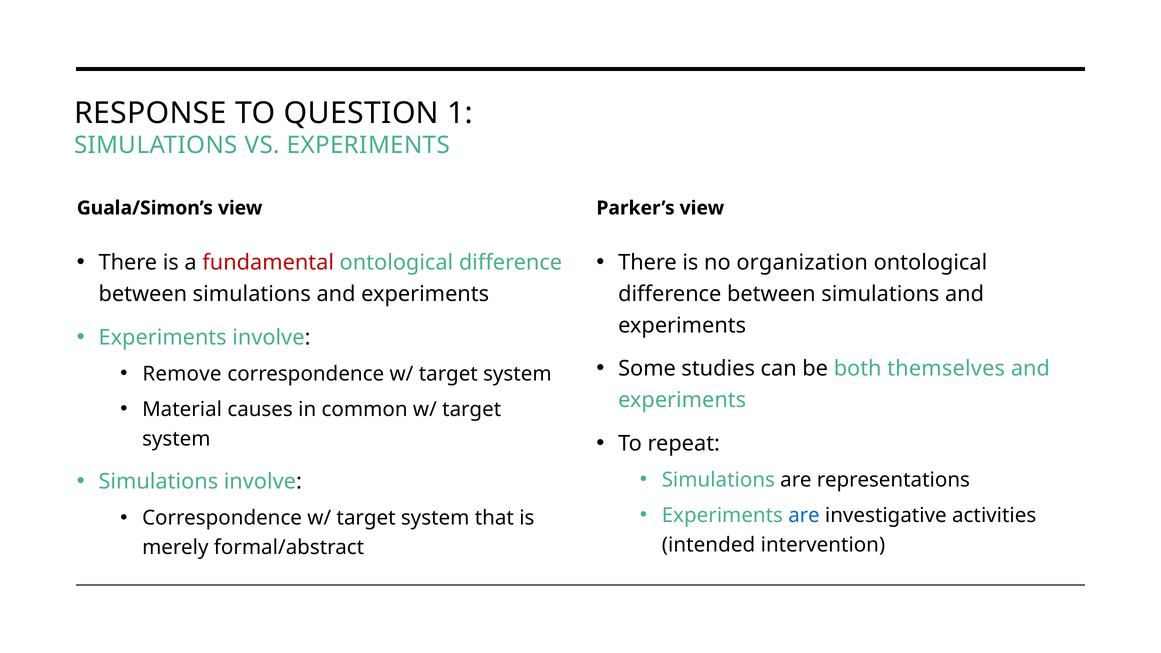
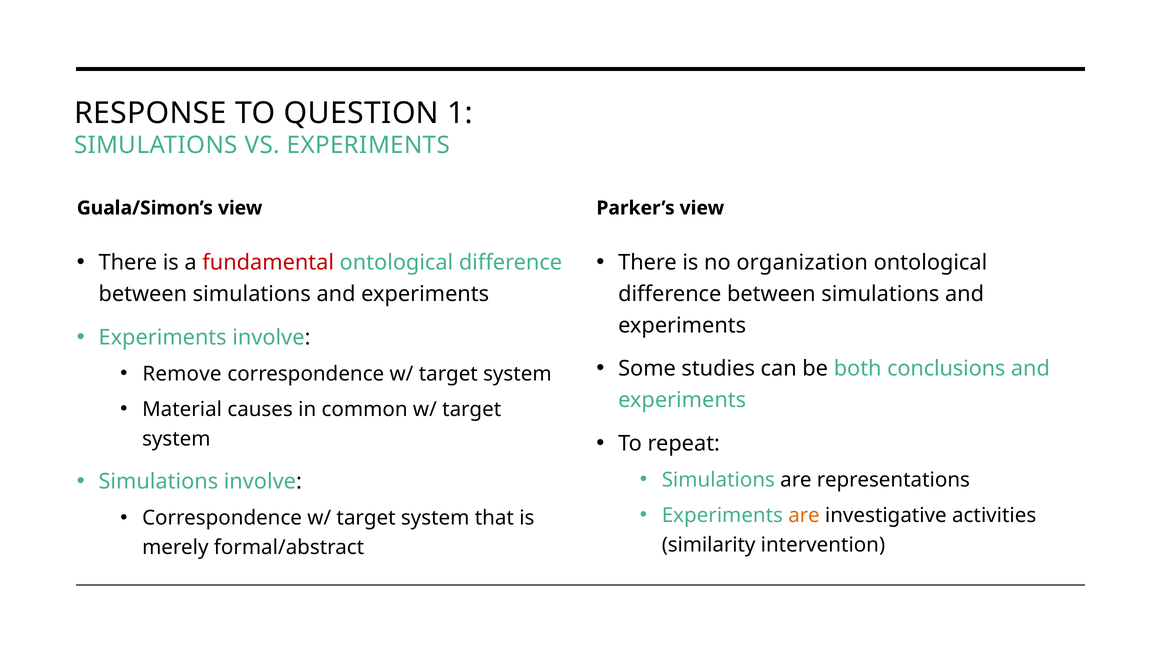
themselves: themselves -> conclusions (946, 369)
are colour: blue -> orange (804, 516)
intended: intended -> similarity (709, 545)
